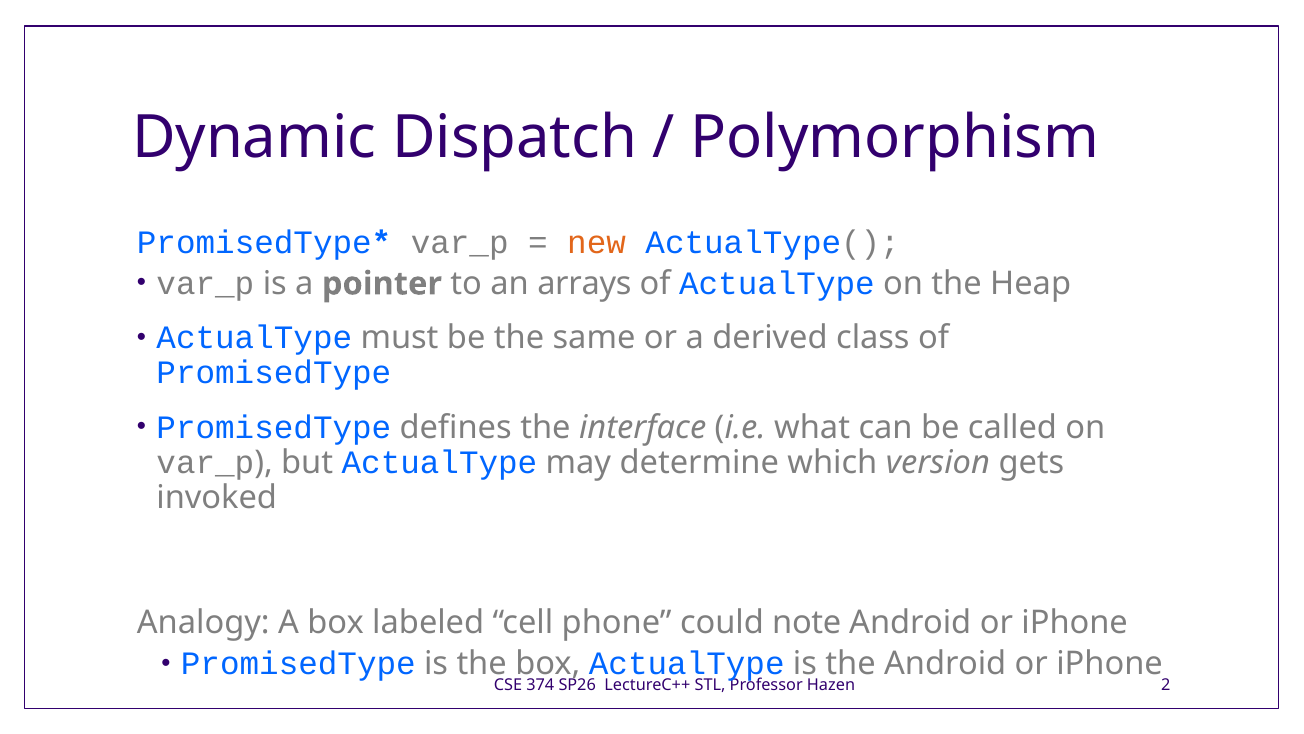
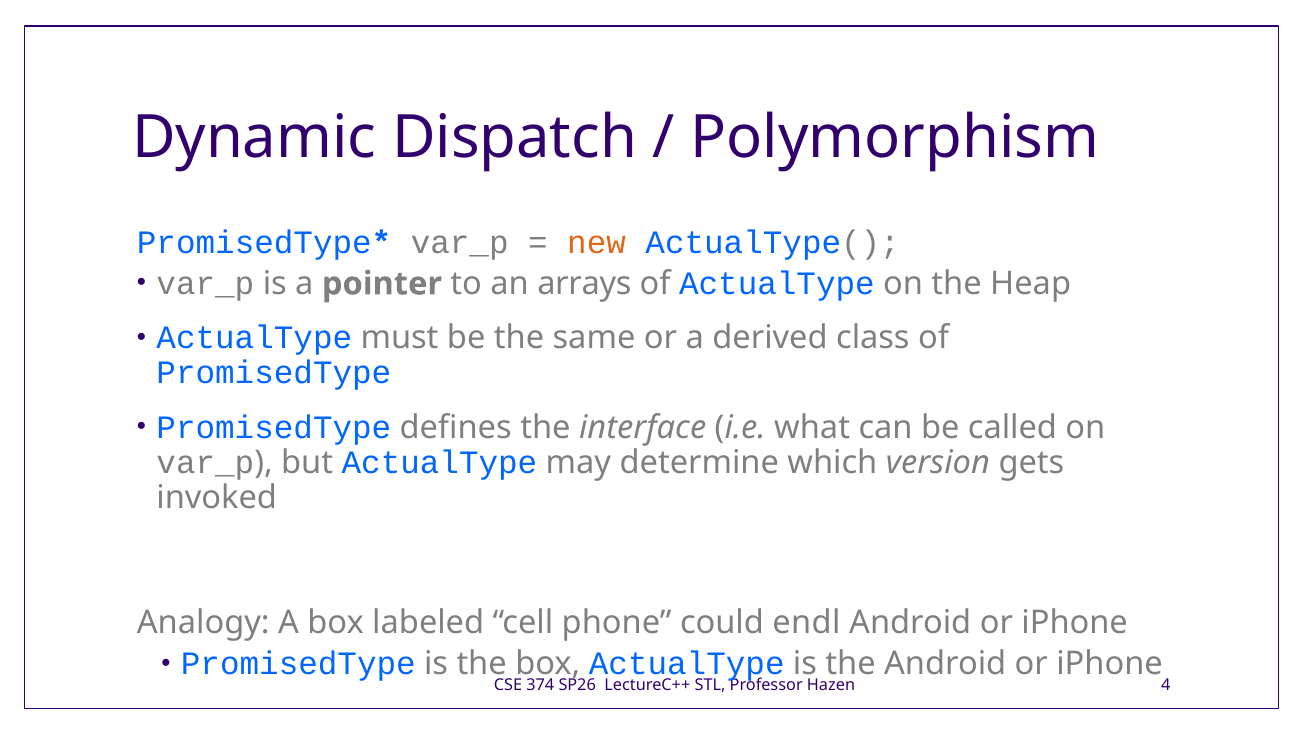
note: note -> endl (806, 622)
2: 2 -> 4 (1166, 685)
